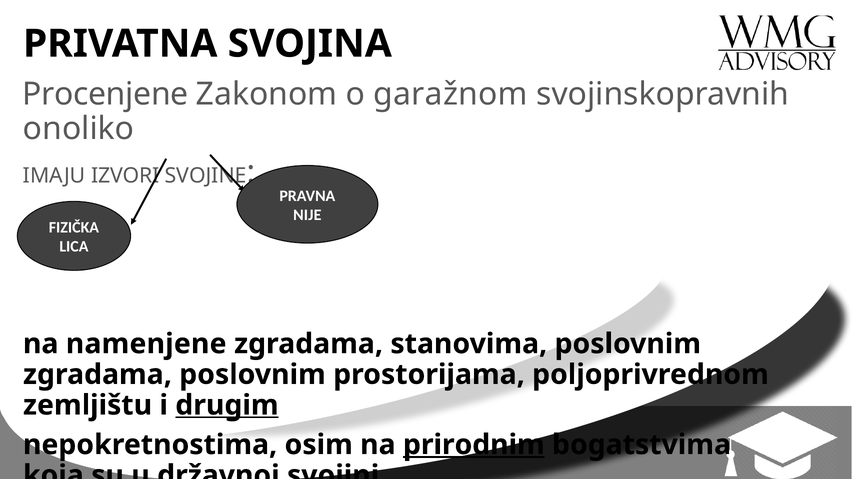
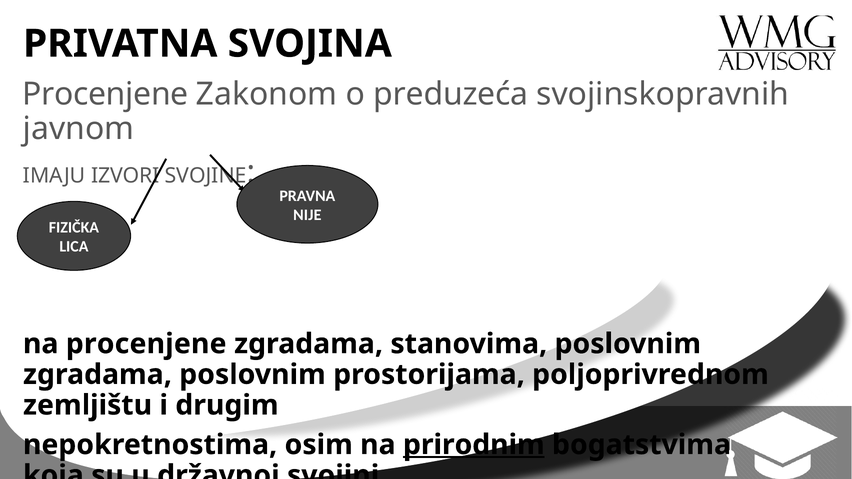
garažnom: garažnom -> preduzeća (451, 94)
onoliko: onoliko -> javnom (79, 129)
na namenjene: namenjene -> procenjene (146, 344)
drugim underline: present -> none (227, 405)
